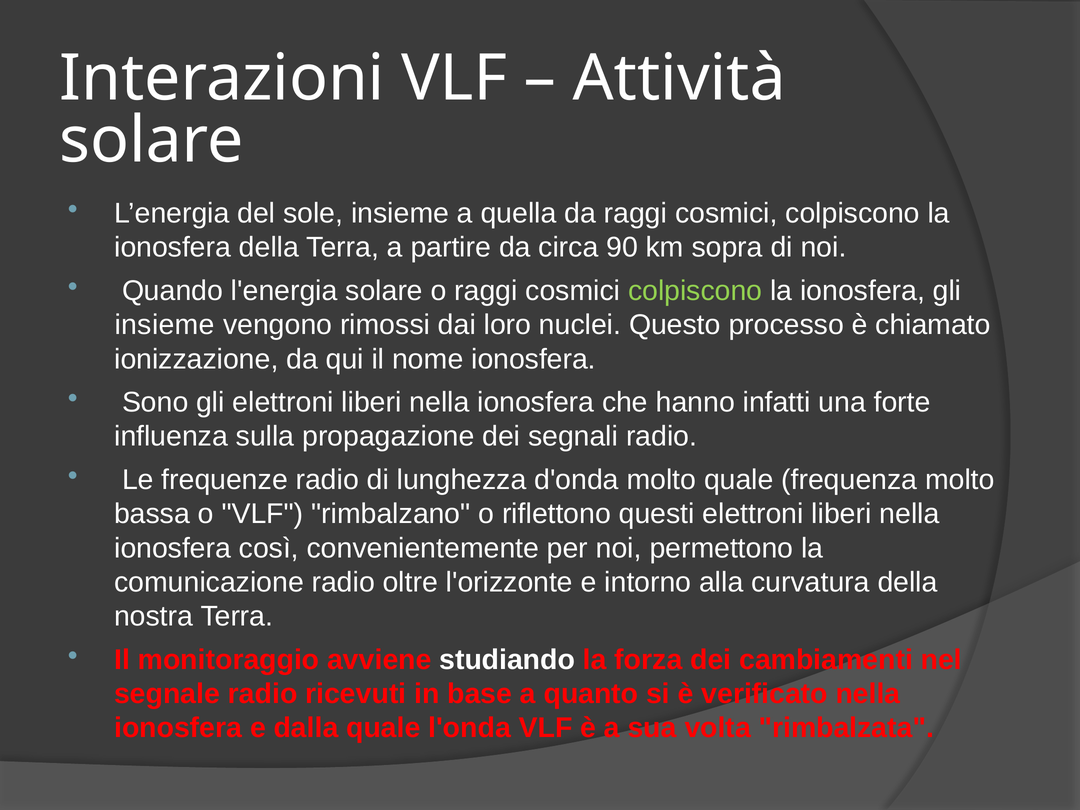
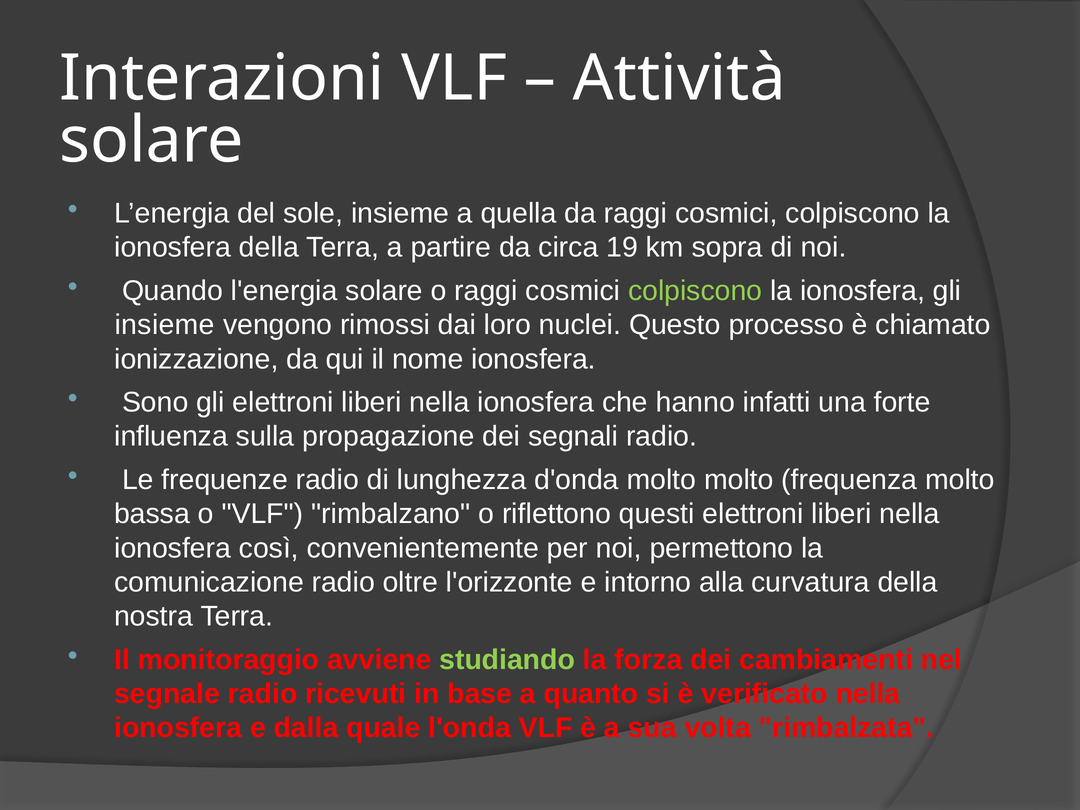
90: 90 -> 19 (622, 248)
molto quale: quale -> molto (739, 480)
studiando colour: white -> light green (507, 660)
